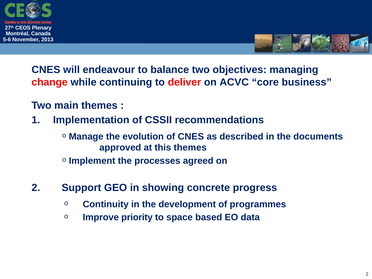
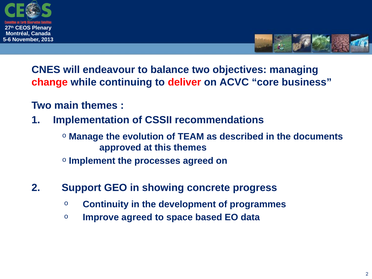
of CNES: CNES -> TEAM (191, 137)
Improve priority: priority -> agreed (137, 217)
